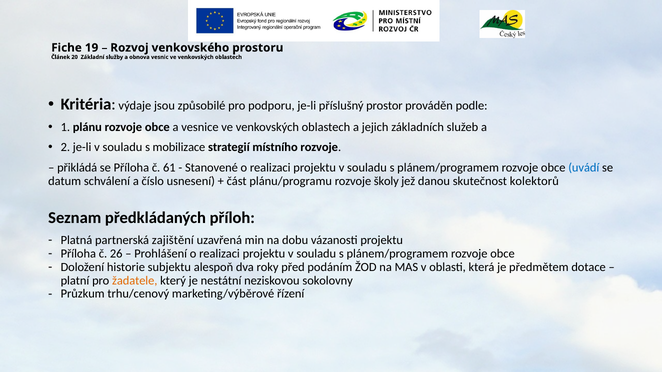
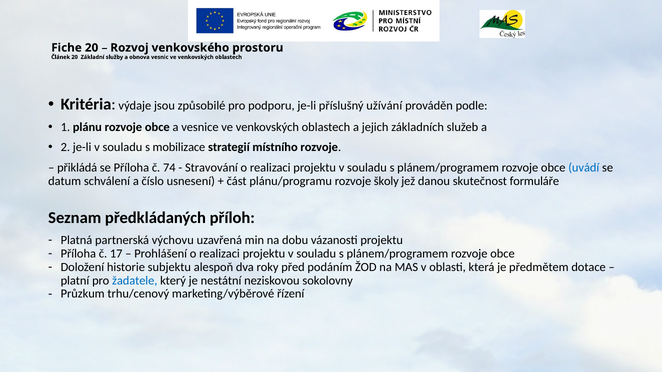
Fiche 19: 19 -> 20 (92, 48)
prostor: prostor -> užívání (384, 106)
61: 61 -> 74 (169, 168)
Stanovené: Stanovené -> Stravování (211, 168)
kolektorů: kolektorů -> formuláře (534, 181)
zajištění: zajištění -> výchovu (173, 241)
26: 26 -> 17 (116, 254)
žadatele colour: orange -> blue (135, 281)
